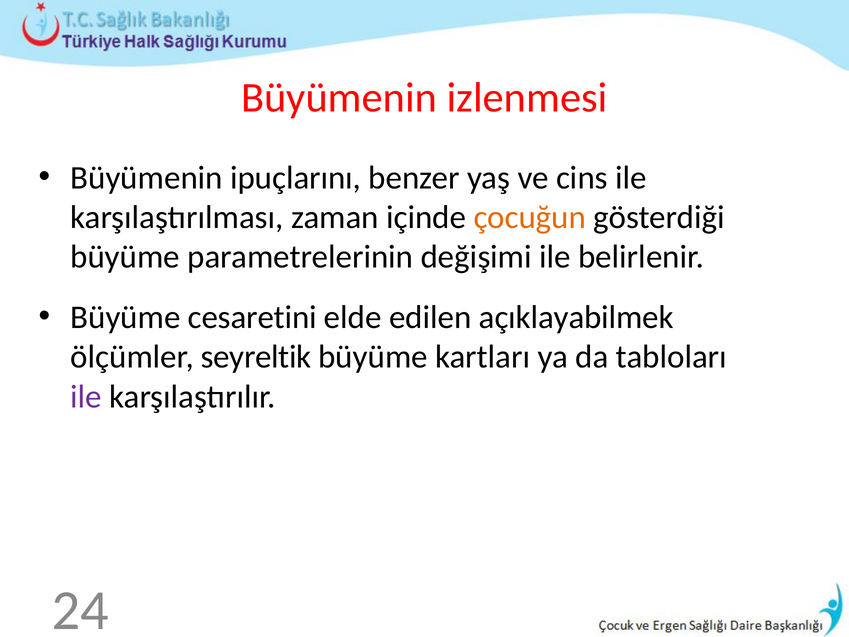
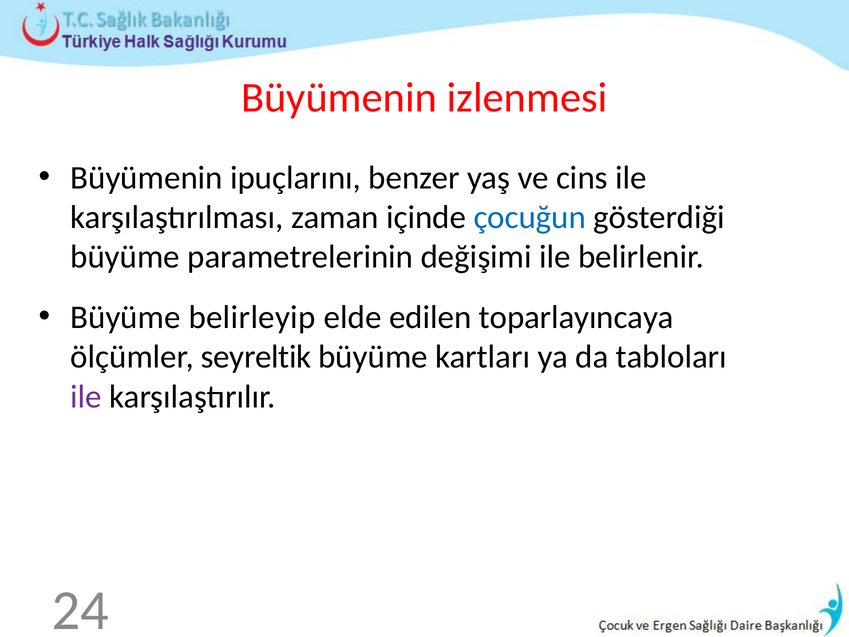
çocuğun colour: orange -> blue (530, 217)
cesaretini: cesaretini -> belirleyip (252, 317)
açıklayabilmek: açıklayabilmek -> toparlayıncaya (576, 317)
